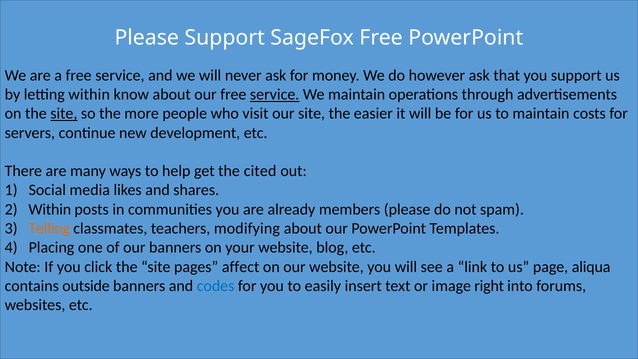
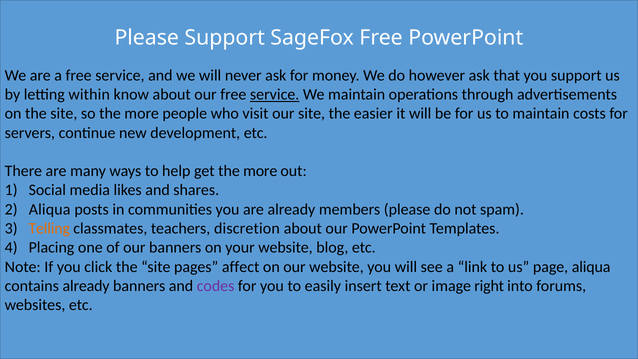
site underline: present -> none (64, 114)
get the cited: cited -> more (260, 171)
Within: Within -> Aliqua (50, 209)
modifying: modifying -> discretion (247, 228)
contains outside: outside -> already (86, 286)
codes colour: blue -> purple (216, 286)
